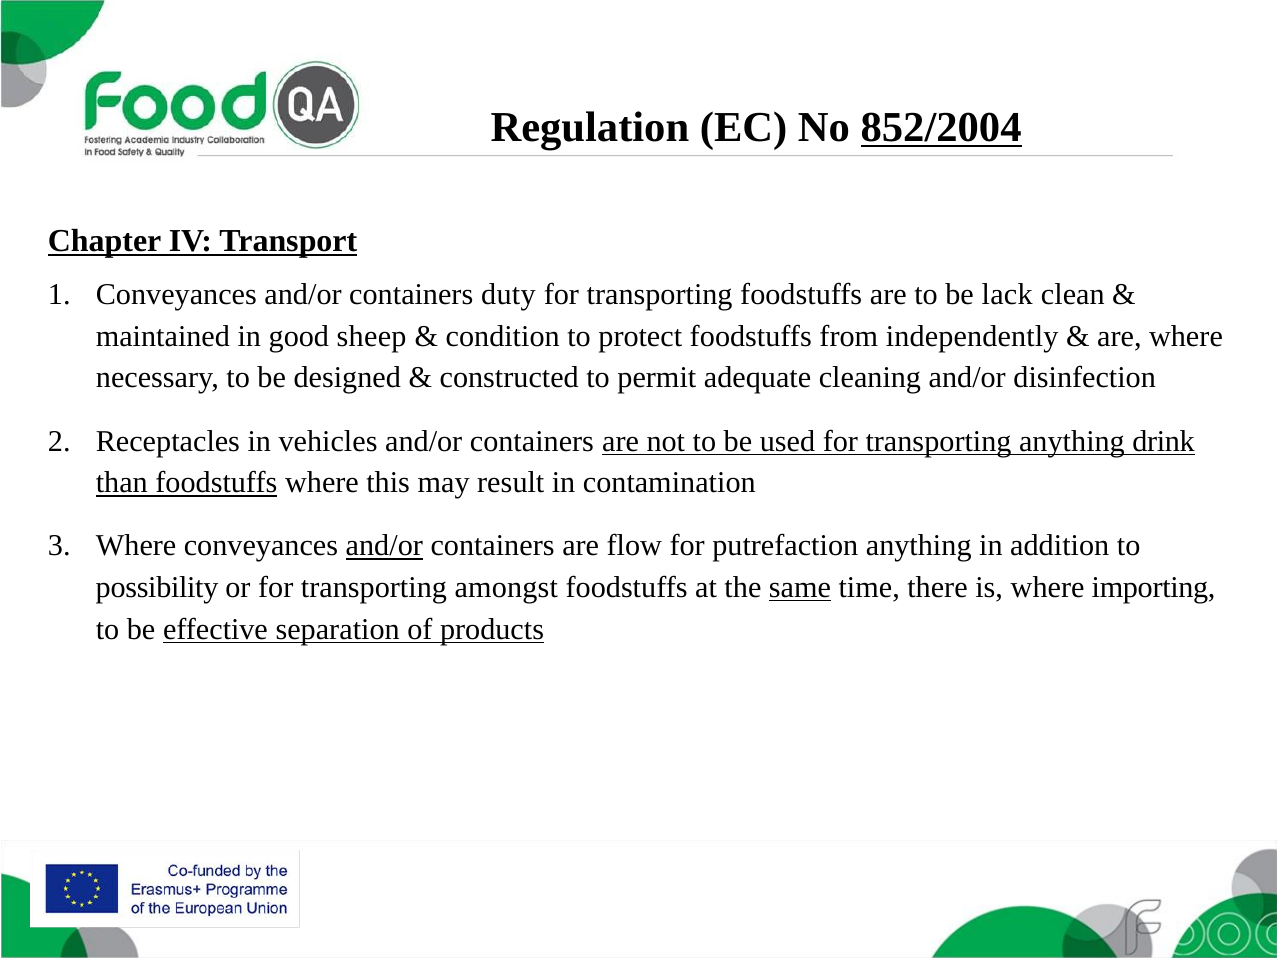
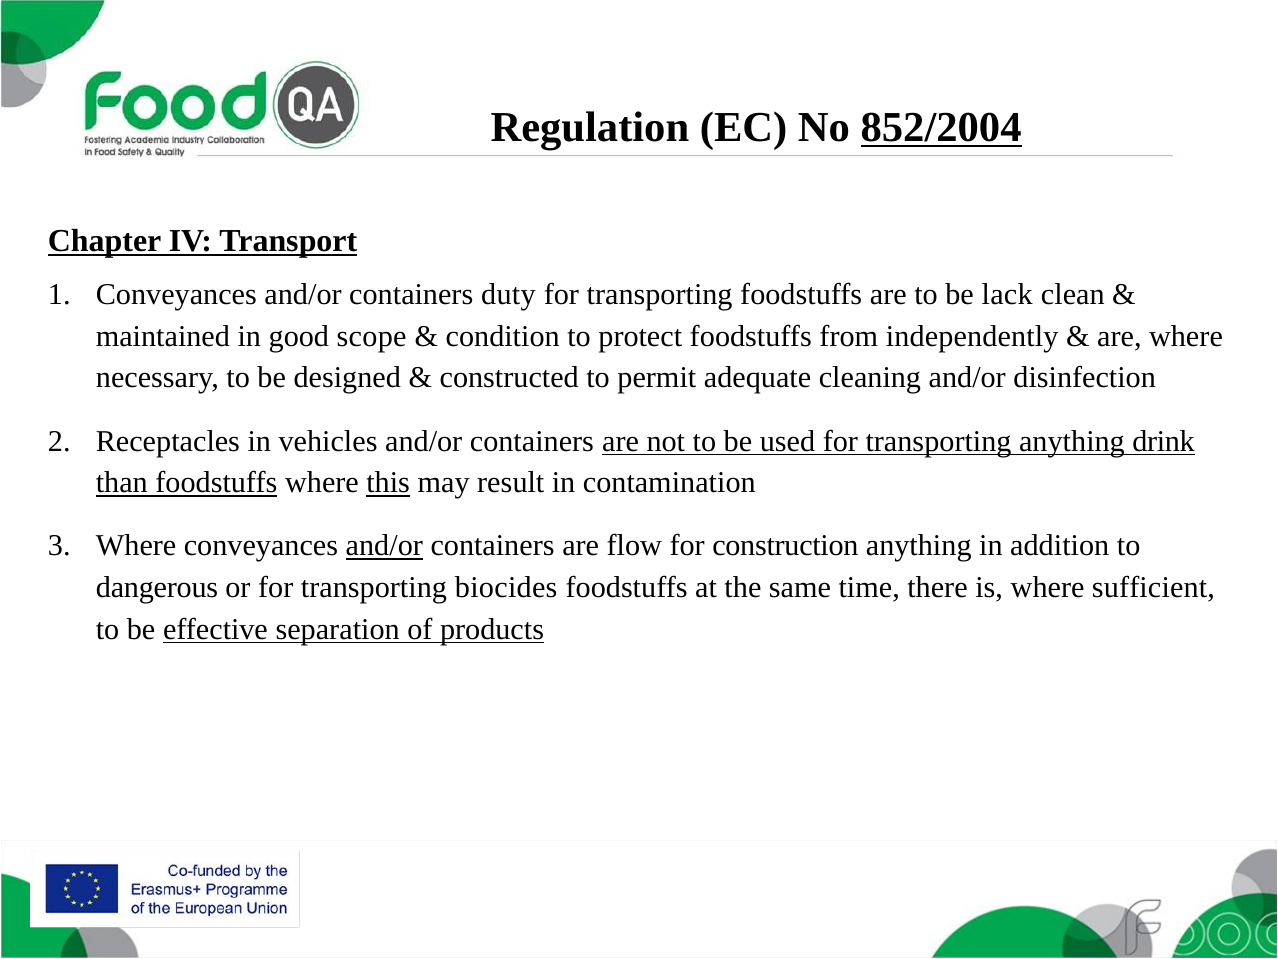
sheep: sheep -> scope (372, 336)
this underline: none -> present (388, 483)
putrefaction: putrefaction -> construction (785, 546)
possibility: possibility -> dangerous (157, 587)
amongst: amongst -> biocides (506, 587)
same underline: present -> none (800, 587)
importing: importing -> sufficient (1153, 587)
